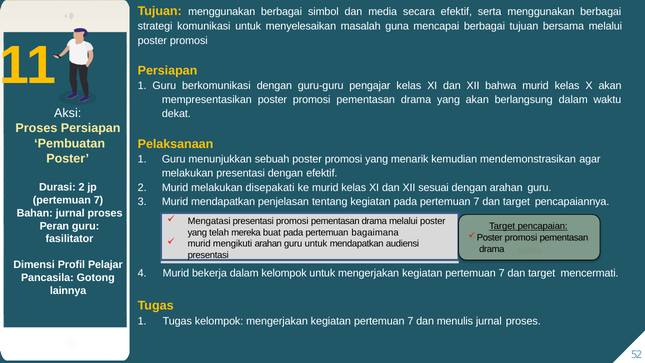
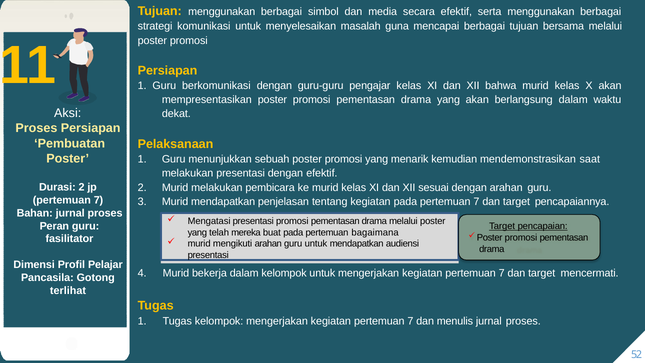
agar: agar -> saat (590, 159)
disepakati: disepakati -> pembicara (270, 187)
lainnya: lainnya -> terlihat (68, 290)
